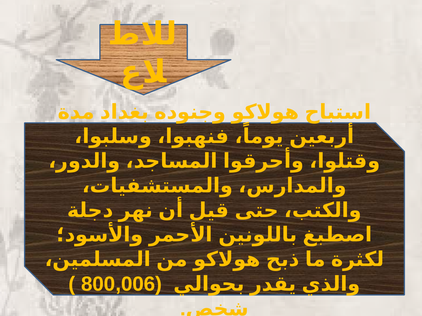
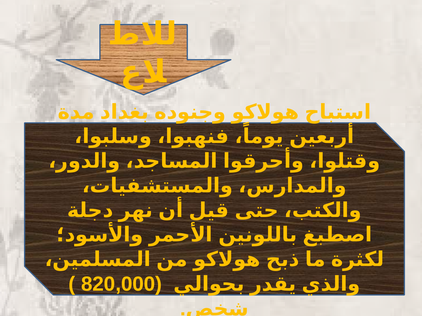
800,006: 800,006 -> 820,000 (118, 285)
